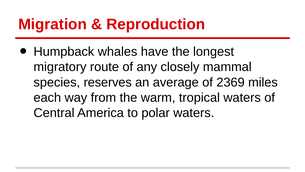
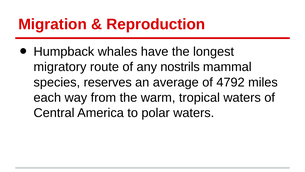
closely: closely -> nostrils (180, 67)
2369: 2369 -> 4792 (231, 82)
